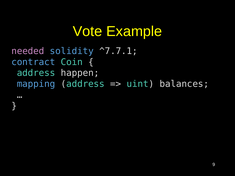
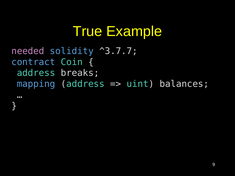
Vote: Vote -> True (88, 31)
^7.7.1: ^7.7.1 -> ^3.7.7 (118, 51)
happen: happen -> breaks (80, 73)
